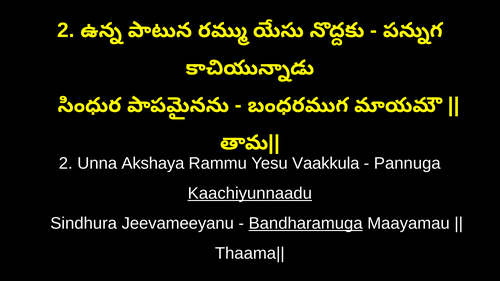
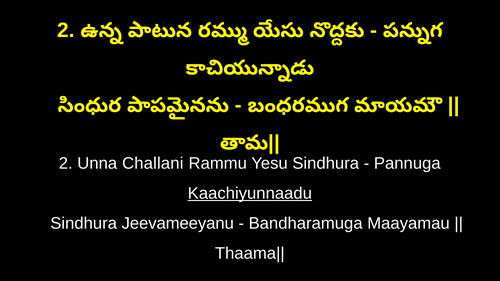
Akshaya: Akshaya -> Challani (153, 164)
Yesu Vaakkula: Vaakkula -> Sindhura (326, 164)
Bandharamuga underline: present -> none (306, 224)
